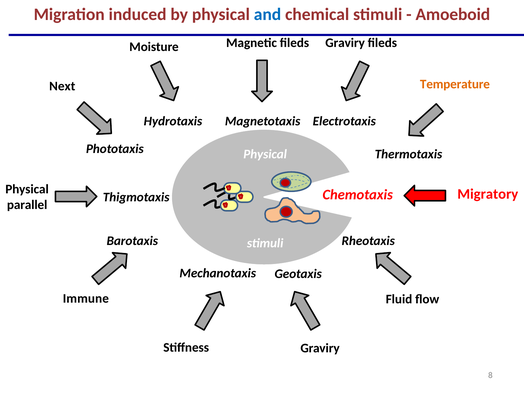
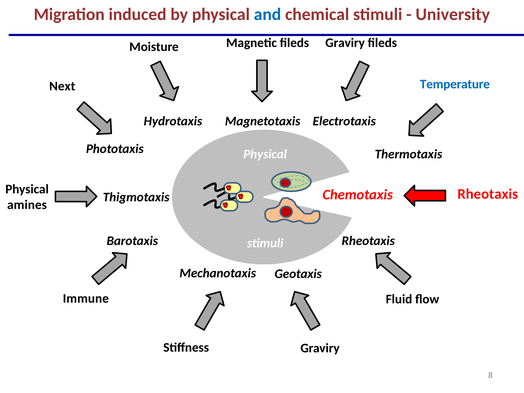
Amoeboid: Amoeboid -> University (453, 14)
Temperature colour: orange -> blue (455, 84)
Migratory: Migratory -> Rheotaxis (488, 194)
parallel: parallel -> amines (27, 205)
